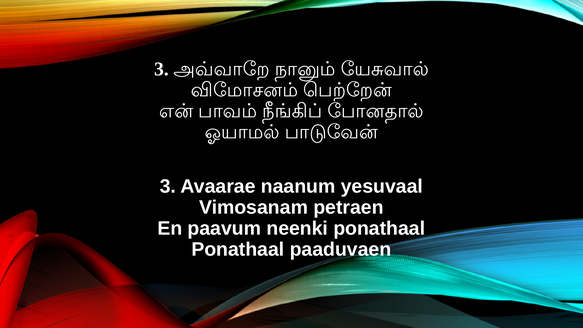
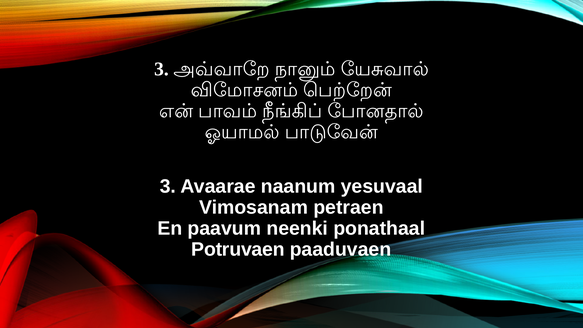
Ponathaal: Ponathaal -> Potruvaen (238, 249)
